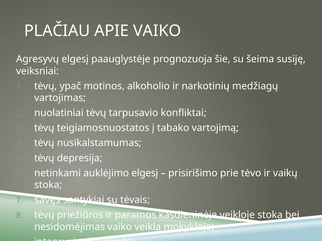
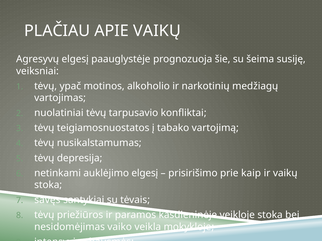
APIE VAIKO: VAIKO -> VAIKŲ (157, 31)
tėvo: tėvo -> kaip (251, 173)
